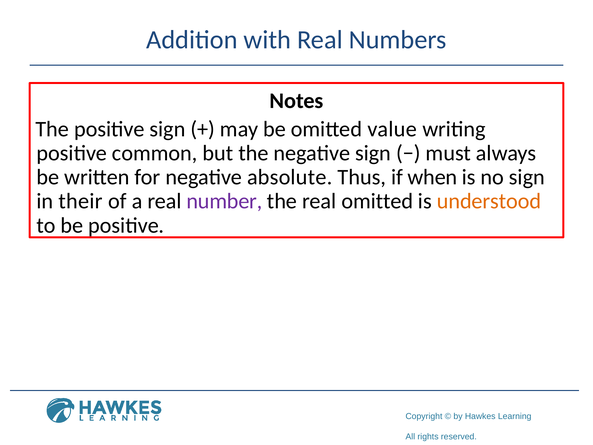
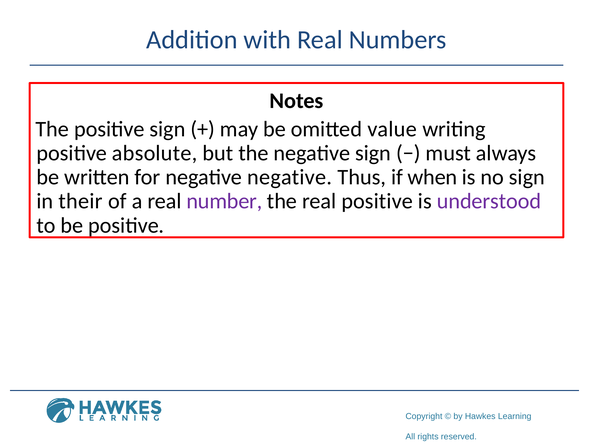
common: common -> absolute (155, 153)
negative absolute: absolute -> negative (290, 177)
real omitted: omitted -> positive (377, 201)
understood colour: orange -> purple (489, 201)
